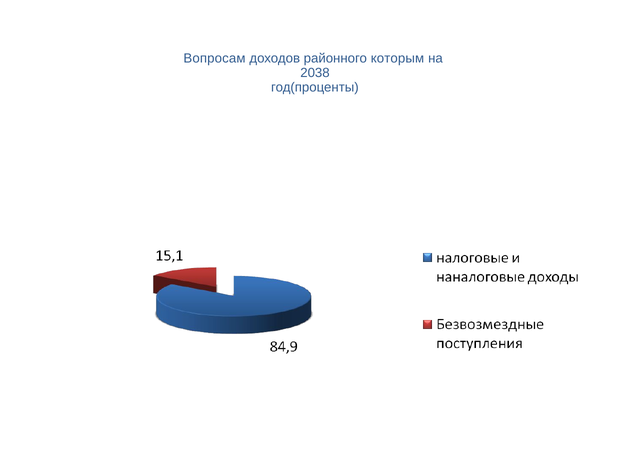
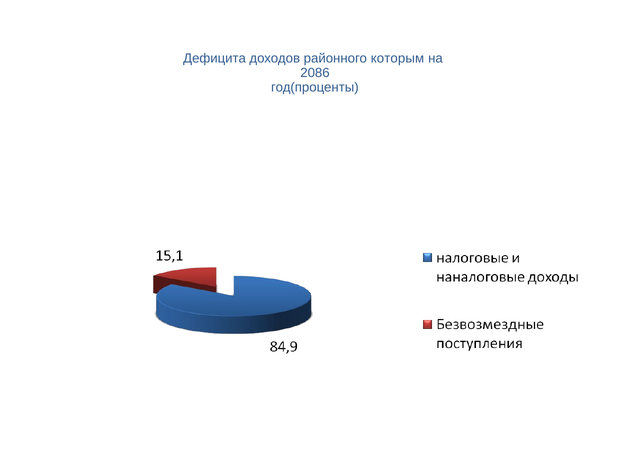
Вопросам: Вопросам -> Дефицита (215, 58)
2038: 2038 -> 2086 (315, 73)
